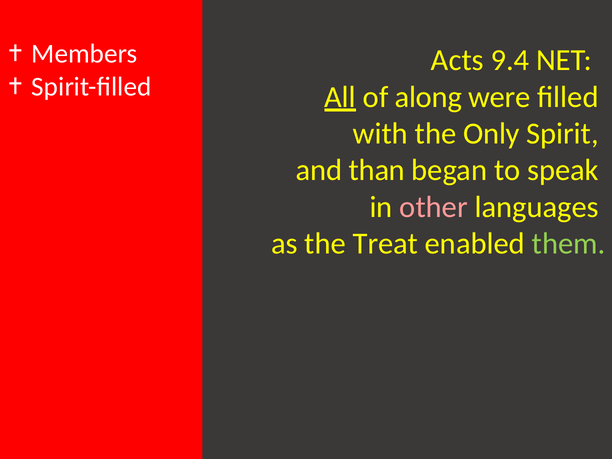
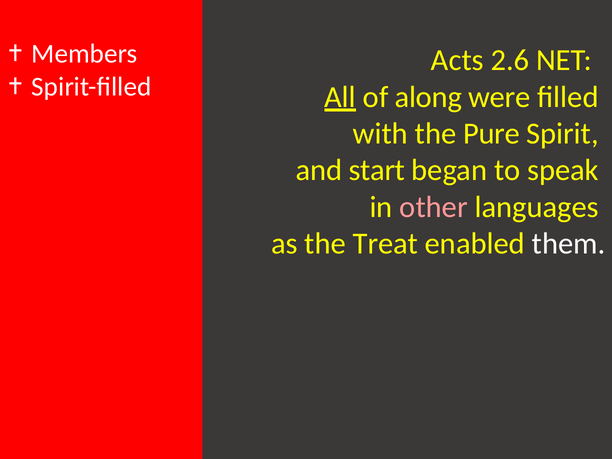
9.4: 9.4 -> 2.6 (510, 60)
Only: Only -> Pure (491, 134)
than: than -> start (377, 170)
them colour: light green -> white (569, 244)
